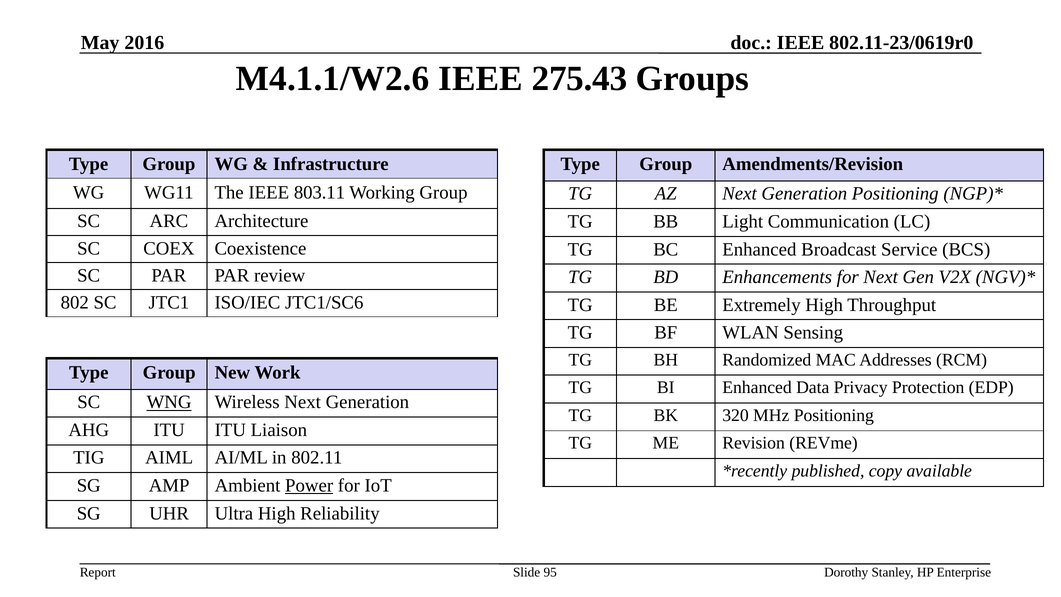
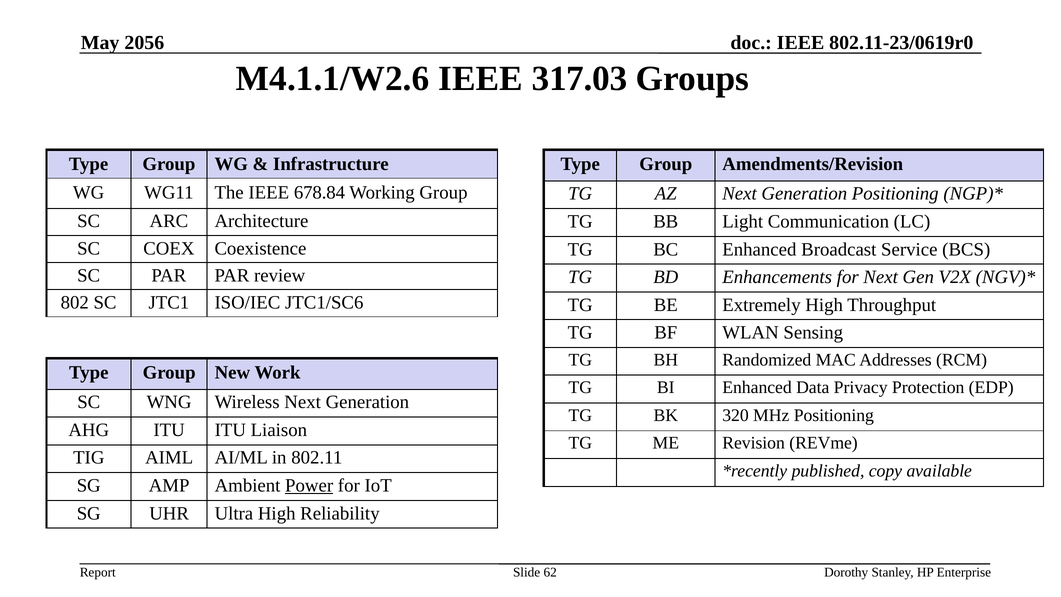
2016: 2016 -> 2056 (144, 42)
275.43: 275.43 -> 317.03 (580, 78)
803.11: 803.11 -> 678.84 (319, 193)
WNG underline: present -> none (169, 402)
95: 95 -> 62 (550, 572)
